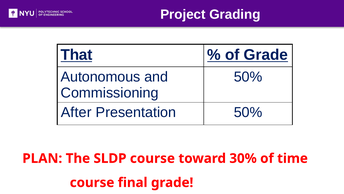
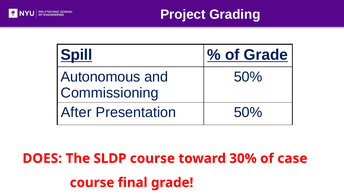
That: That -> Spill (76, 55)
PLAN: PLAN -> DOES (42, 158)
time: time -> case (292, 158)
